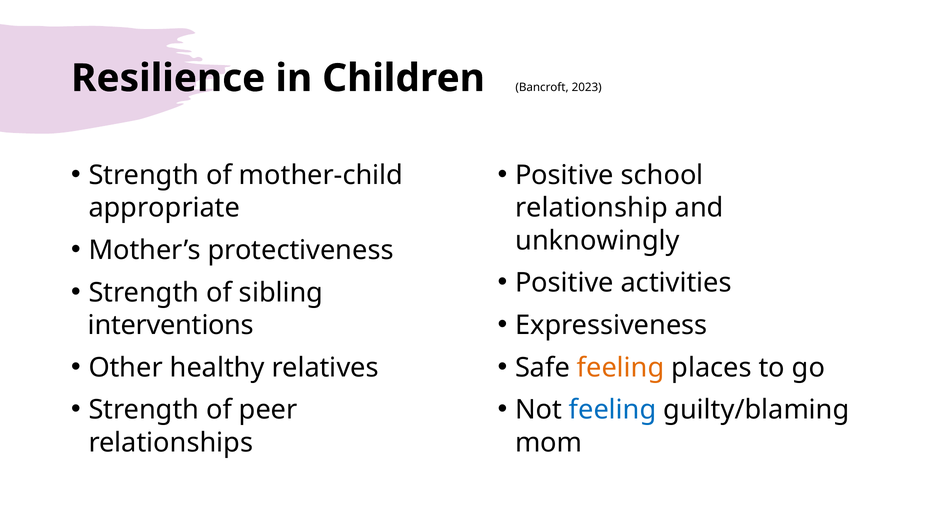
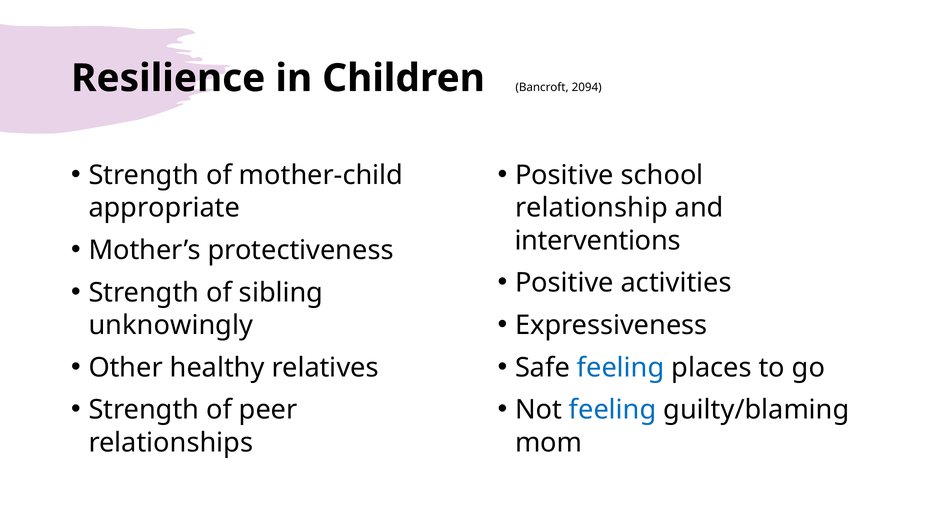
2023: 2023 -> 2094 (587, 87)
unknowingly: unknowingly -> interventions (598, 241)
interventions: interventions -> unknowingly (171, 325)
feeling colour: orange -> blue (621, 368)
